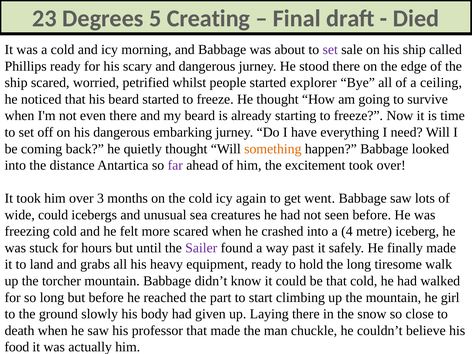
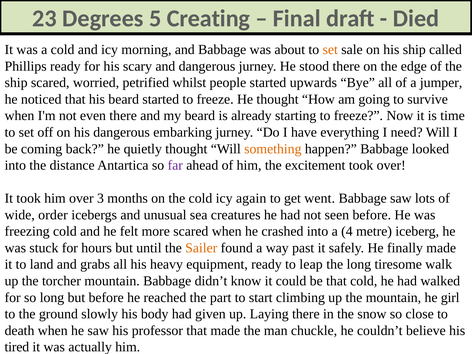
set colour: purple -> orange (330, 50)
explorer: explorer -> upwards (313, 83)
ceiling: ceiling -> jumper (441, 83)
wide could: could -> order (53, 215)
Sailer colour: purple -> orange (201, 248)
hold: hold -> leap (311, 264)
food: food -> tired (17, 347)
